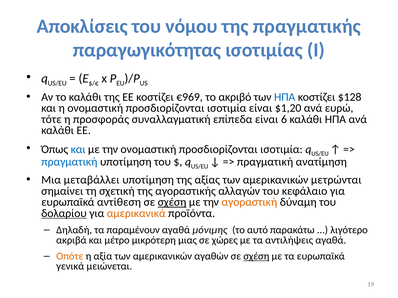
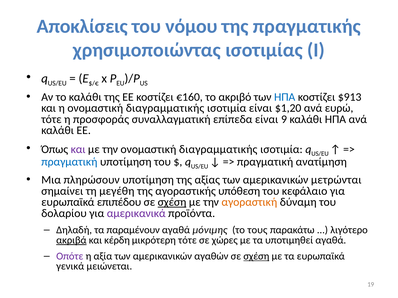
παραγωγικότητας: παραγωγικότητας -> χρησιμοποιώντας (147, 50)
€969: €969 -> €160 (190, 97)
$128: $128 -> $913 (350, 97)
η ονομαστική προσδιορίζονται: προσδιορίζονται -> διαγραμματικής (165, 108)
6: 6 -> 9 (284, 119)
και colour: blue -> purple (78, 150)
την ονομαστική προσδιορίζονται: προσδιορίζονται -> διαγραμματικής (218, 150)
μεταβάλλει: μεταβάλλει -> πληρώσουν (92, 180)
σχετική: σχετική -> μεγέθη (117, 191)
αλλαγών: αλλαγών -> υπόθεση (239, 191)
αντίθεση: αντίθεση -> επιπέδου (119, 203)
δολαρίου underline: present -> none (64, 214)
αμερικανικά colour: orange -> purple (136, 214)
αυτό: αυτό -> τους (257, 230)
ακριβά underline: none -> present (71, 240)
μέτρο: μέτρο -> κέρδη (117, 240)
μικρότερη μιας: μιας -> τότε (187, 240)
αντιλήψεις: αντιλήψεις -> υποτιμηθεί (289, 240)
Οπότε colour: orange -> purple (70, 257)
